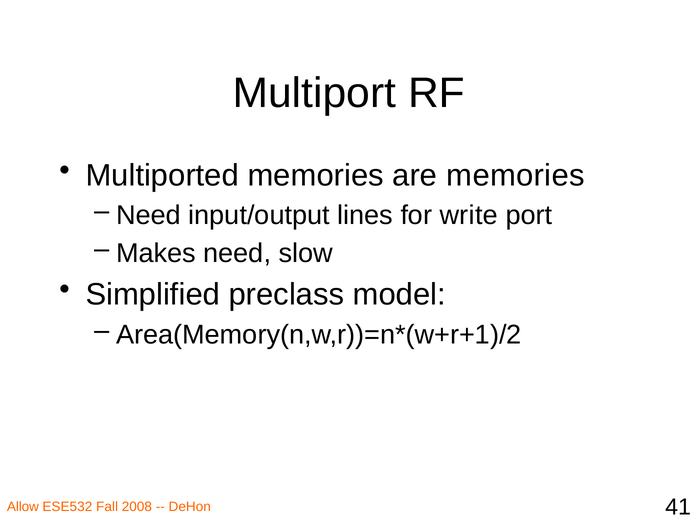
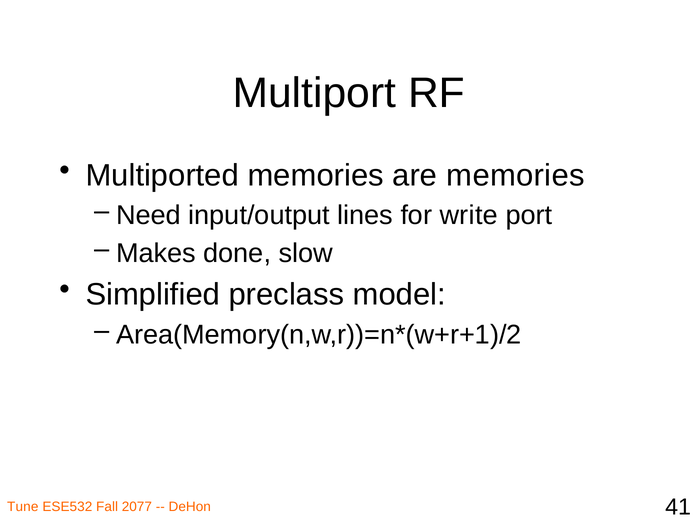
Makes need: need -> done (237, 254)
Allow: Allow -> Tune (23, 507)
2008: 2008 -> 2077 (137, 507)
